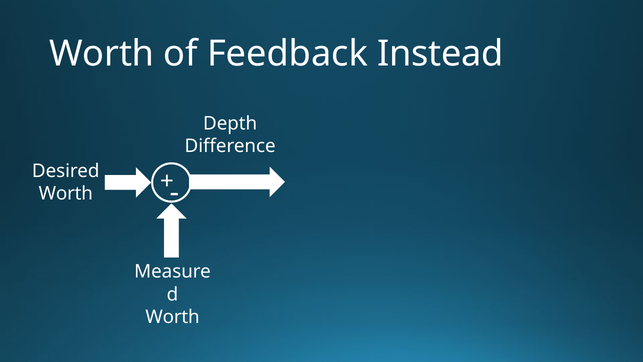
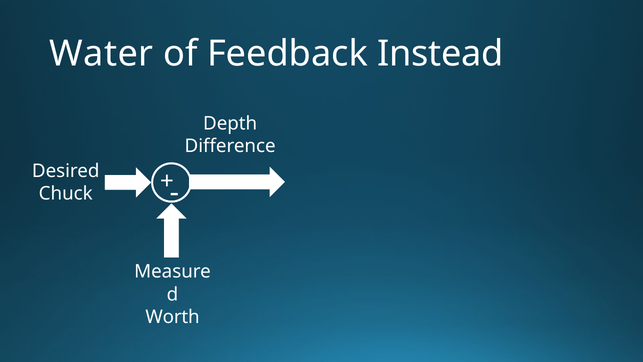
Worth: Worth -> Water (101, 54)
Worth: Worth -> Chuck (66, 193)
